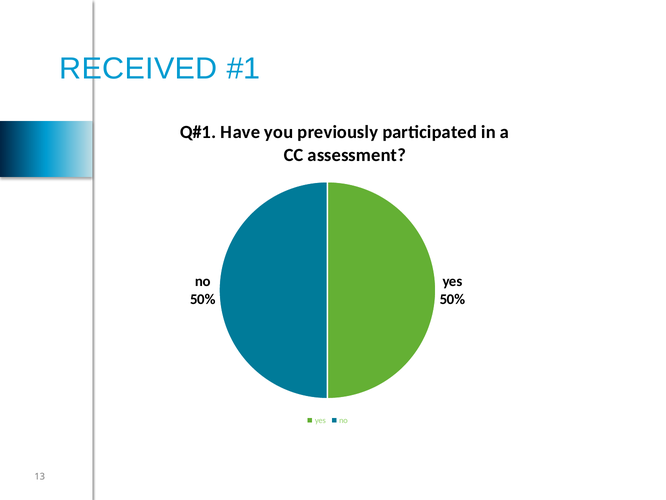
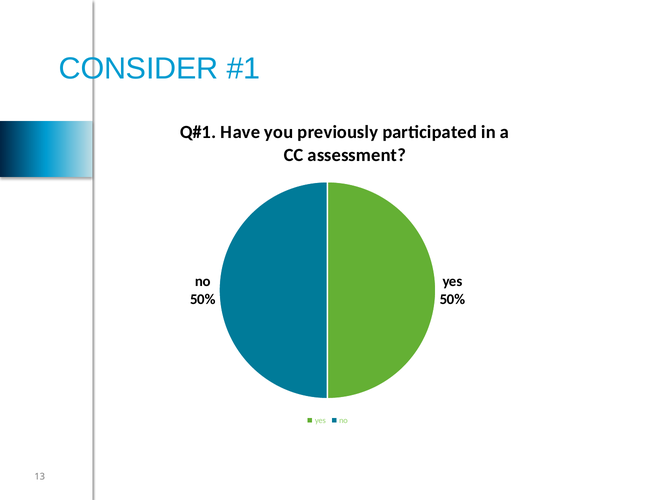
RECEIVED: RECEIVED -> CONSIDER (139, 68)
